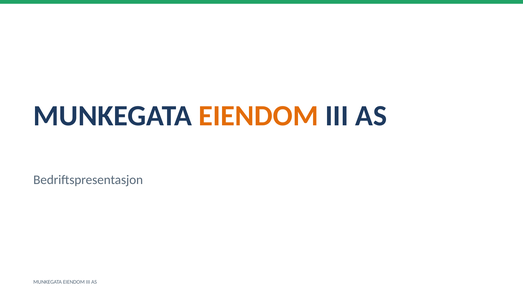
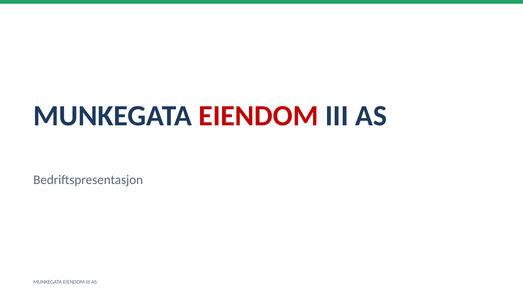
EIENDOM colour: orange -> red (258, 116)
